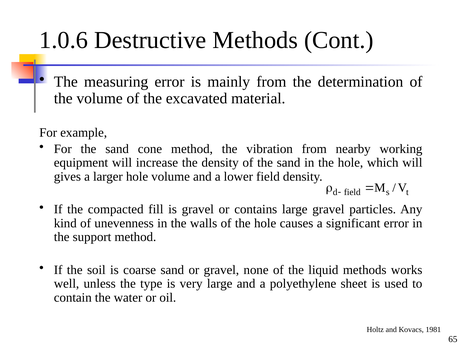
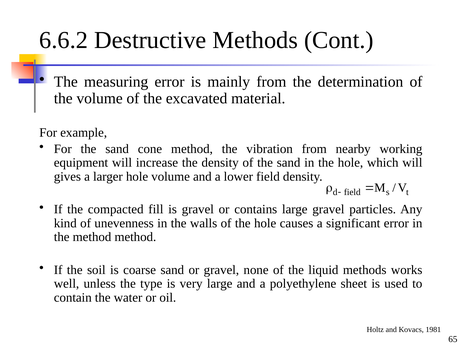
1.0.6: 1.0.6 -> 6.6.2 (64, 40)
the support: support -> method (92, 237)
